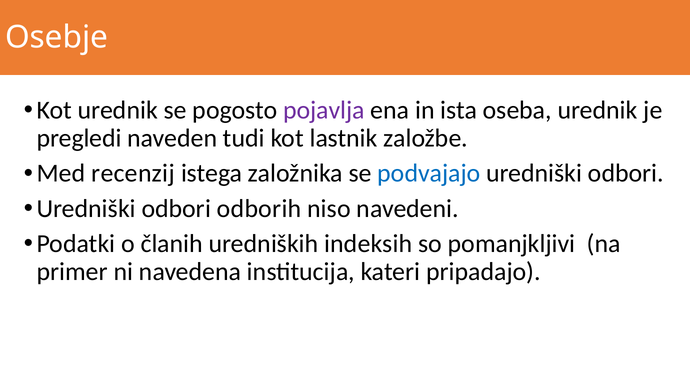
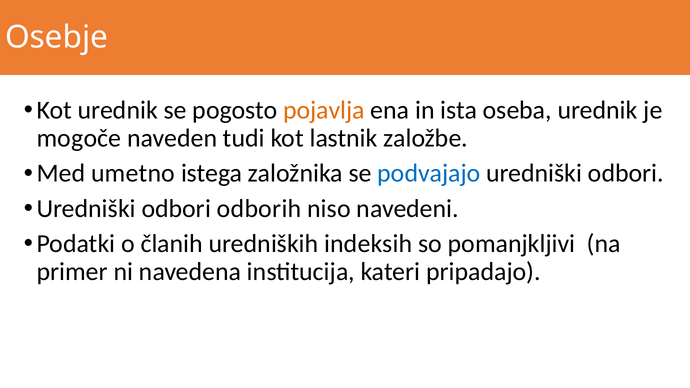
pojavlja colour: purple -> orange (324, 110)
pregledi: pregledi -> mogoče (79, 138)
recenzij: recenzij -> umetno (133, 173)
